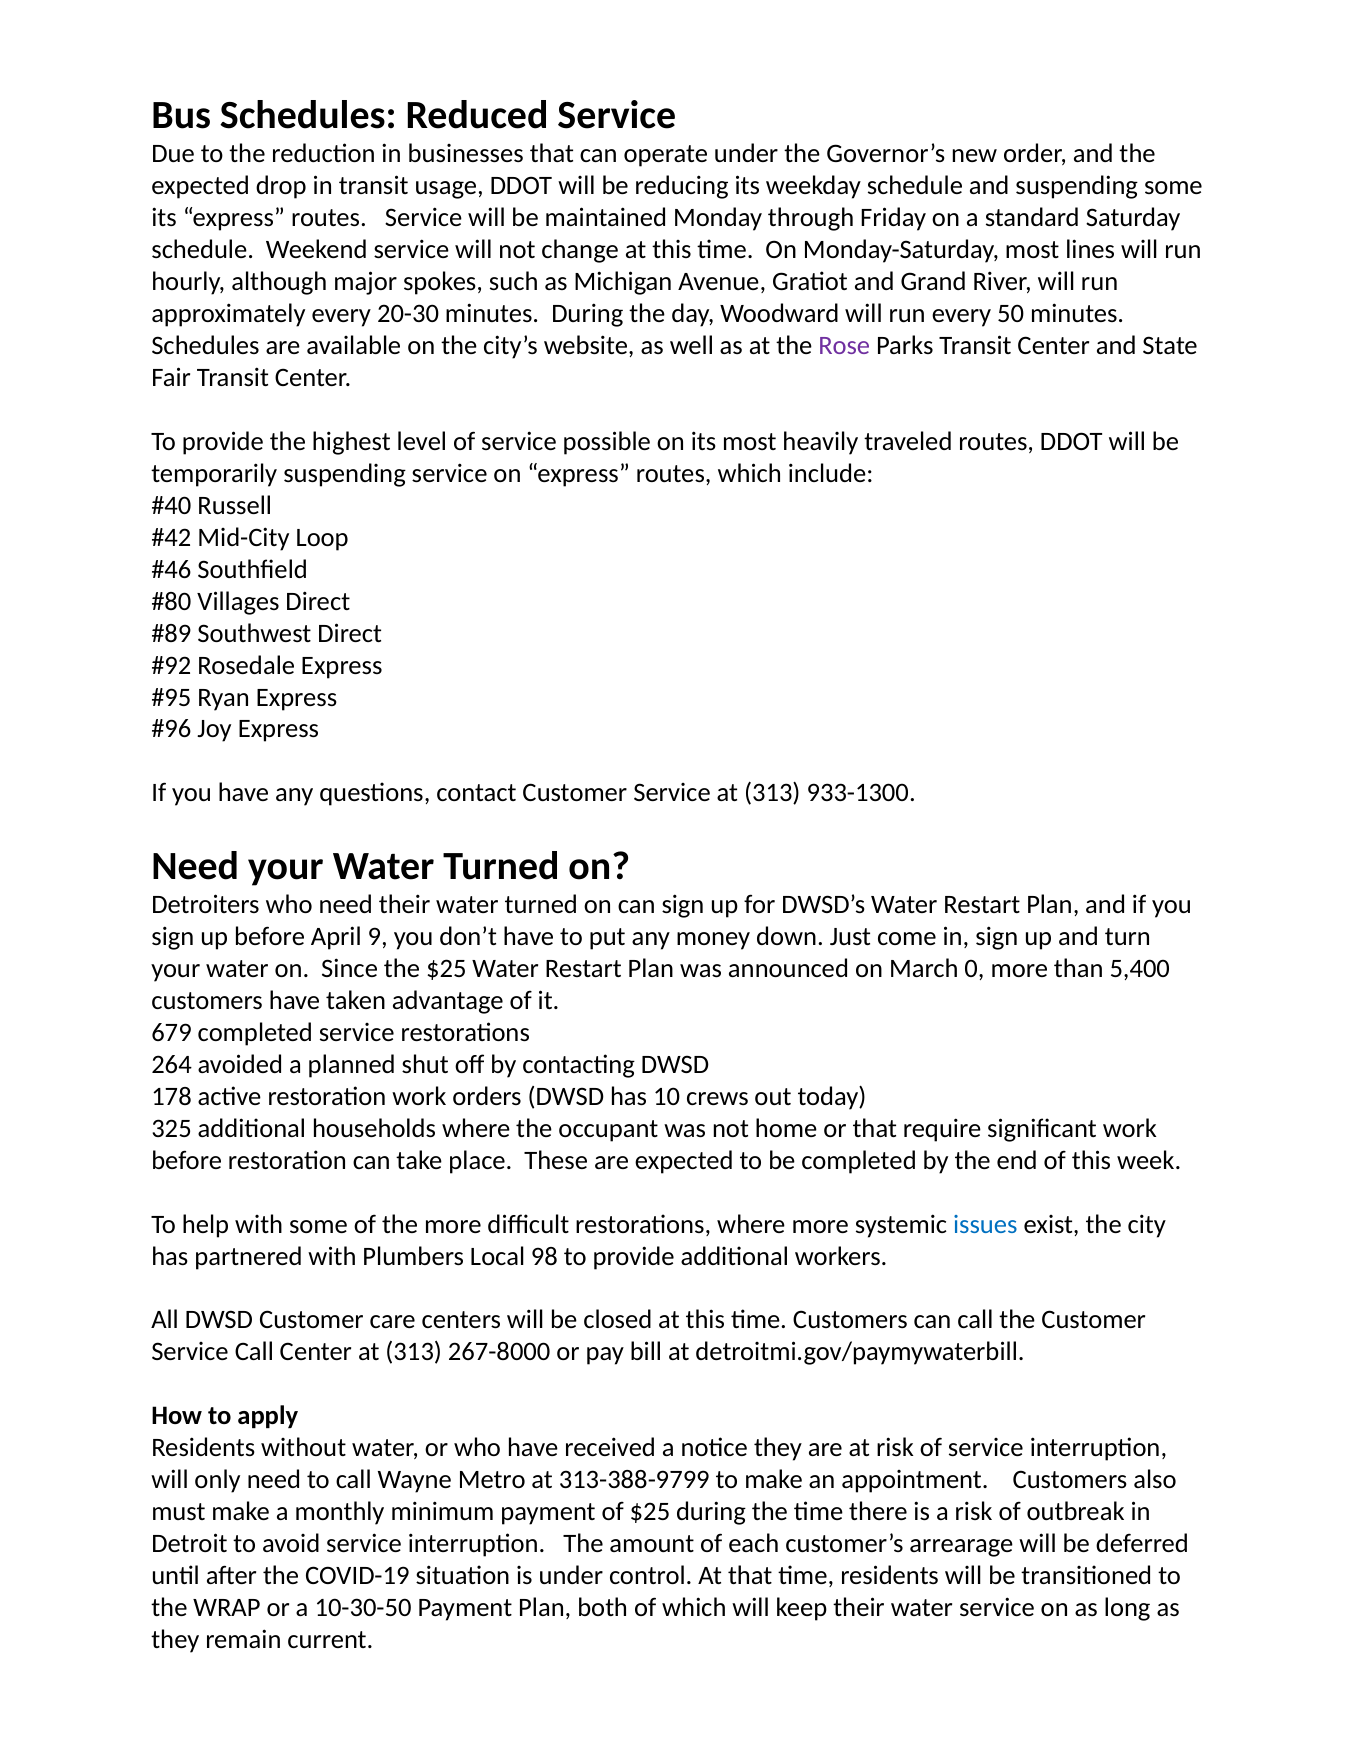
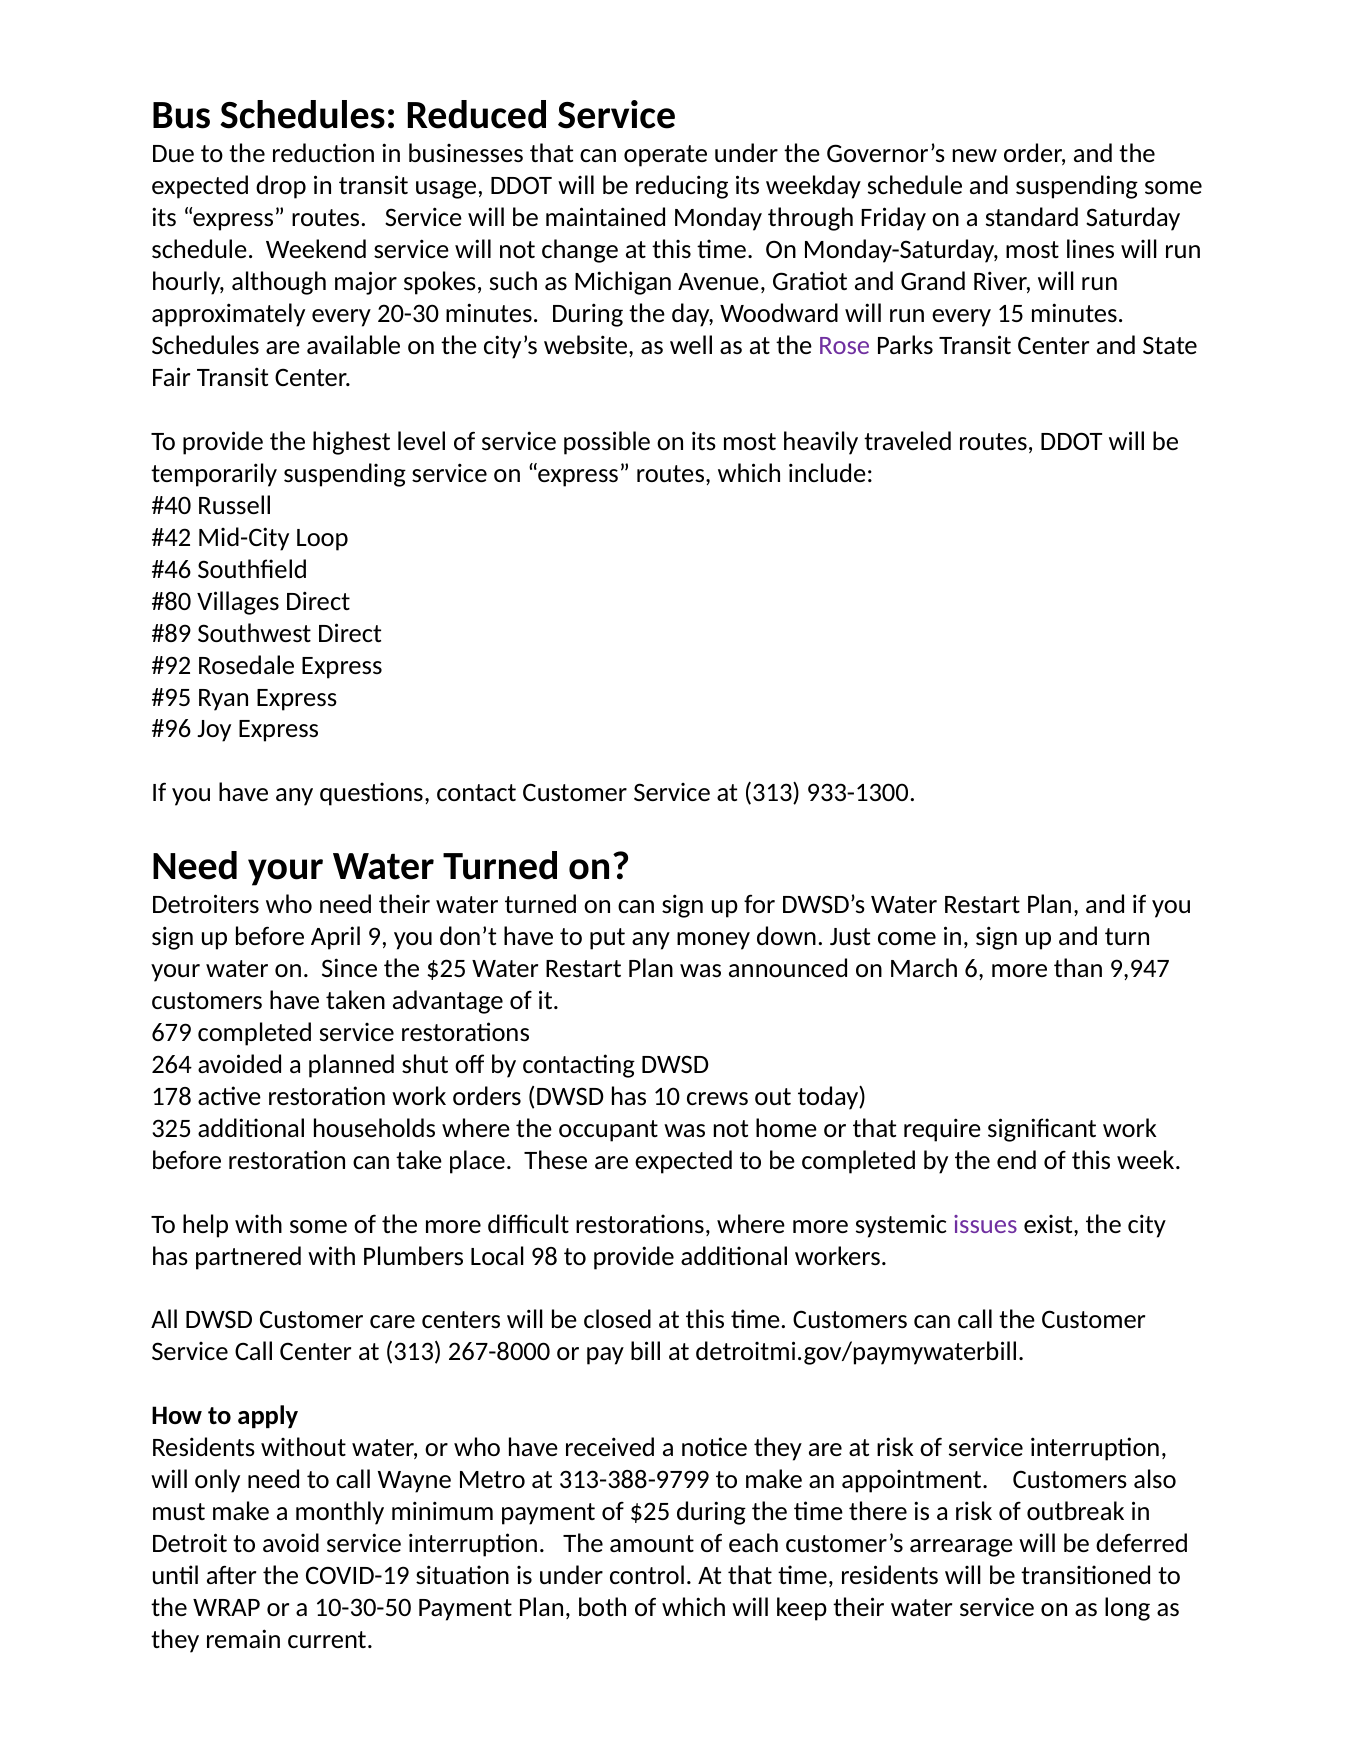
50: 50 -> 15 (1011, 314)
0: 0 -> 6 (975, 969)
5,400: 5,400 -> 9,947 (1140, 969)
issues colour: blue -> purple (985, 1225)
